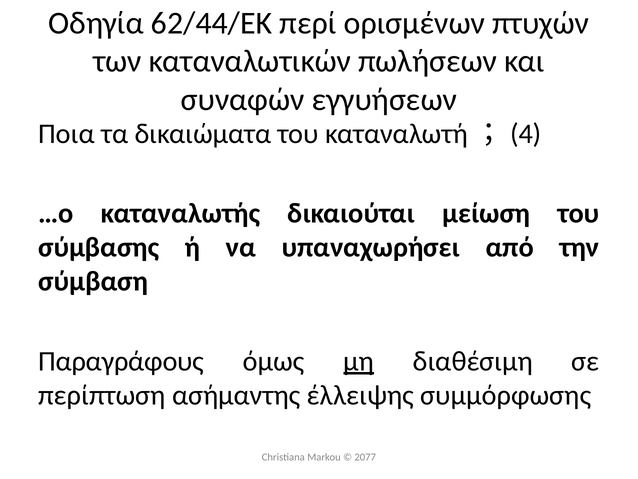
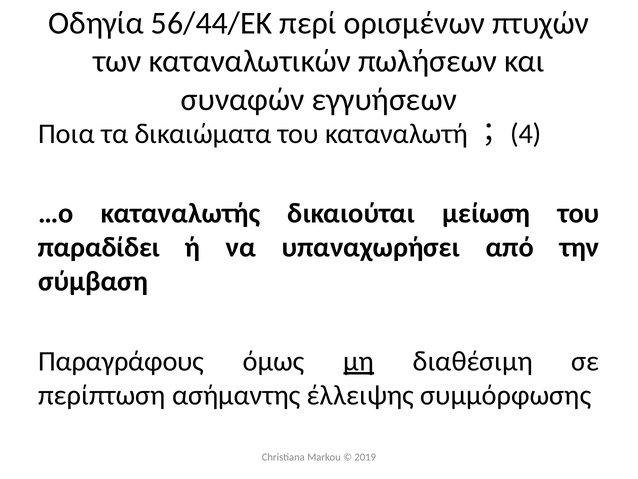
62/44/ΕΚ: 62/44/ΕΚ -> 56/44/ΕΚ (212, 23)
σύμβασης: σύμβασης -> παραδίδει (99, 247)
2077: 2077 -> 2019 (365, 457)
